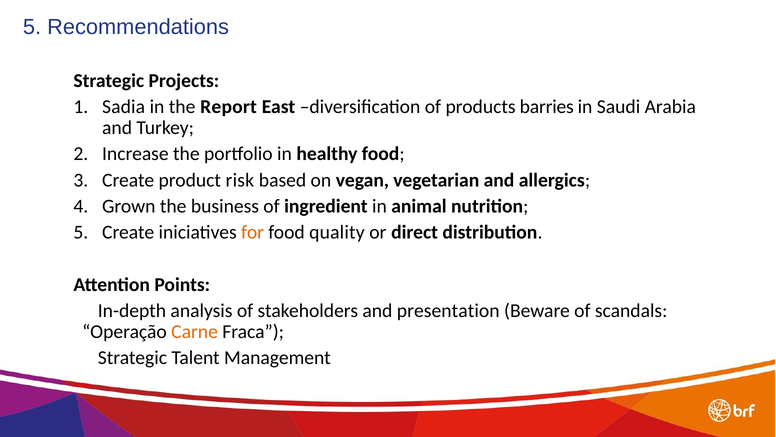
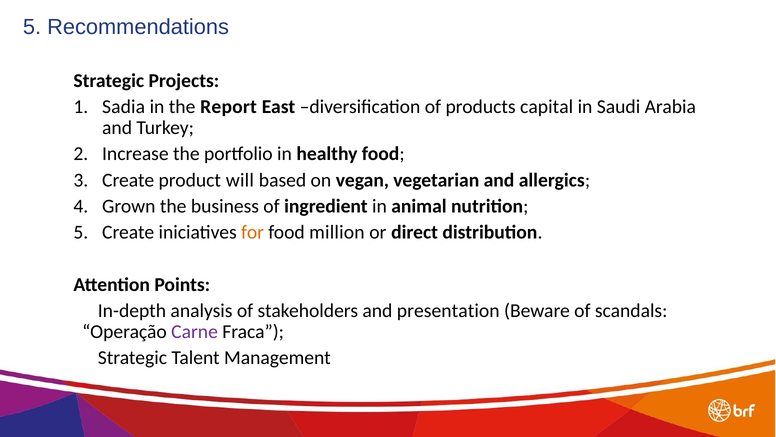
barries: barries -> capital (547, 107)
risk: risk -> will (240, 180)
quality: quality -> million (337, 232)
Carne colour: orange -> purple (195, 331)
